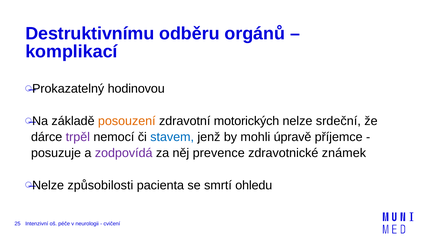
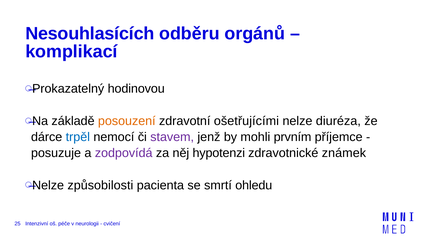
Destruktivnímu: Destruktivnímu -> Nesouhlasících (90, 34)
motorických: motorických -> ošetřujícími (246, 121)
srdeční: srdeční -> diuréza (338, 121)
trpěl colour: purple -> blue (78, 137)
stavem colour: blue -> purple (172, 137)
úpravě: úpravě -> prvním (293, 137)
prevence: prevence -> hypotenzi (219, 153)
